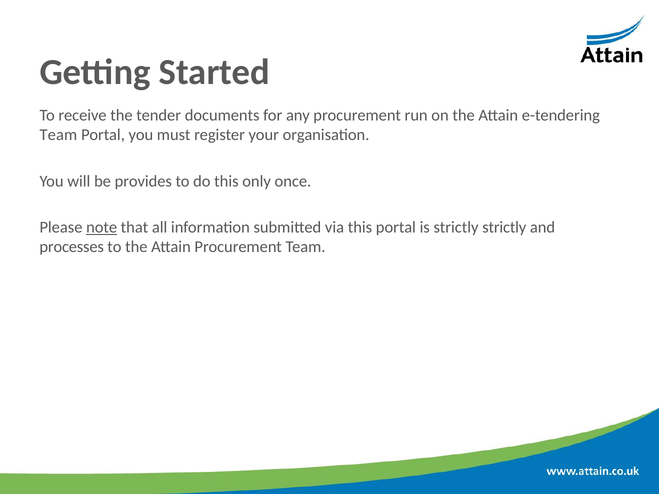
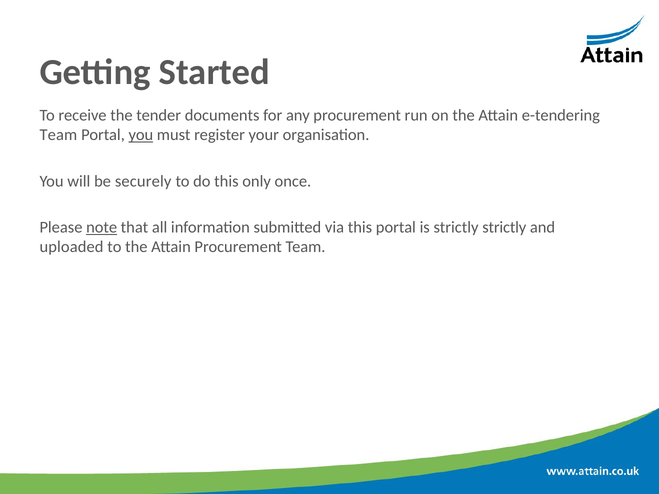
you underline: none -> present (141, 135)
provides: provides -> securely (143, 181)
processes: processes -> uploaded (72, 247)
